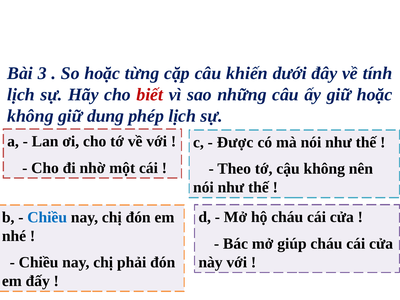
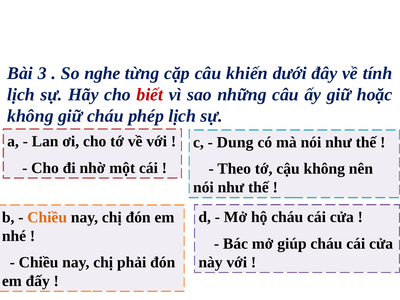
So hoặc: hoặc -> nghe (102, 73)
giữ dung: dung -> cháu (105, 116)
Được: Được -> Dung (235, 142)
Chiều colour: blue -> orange (47, 217)
